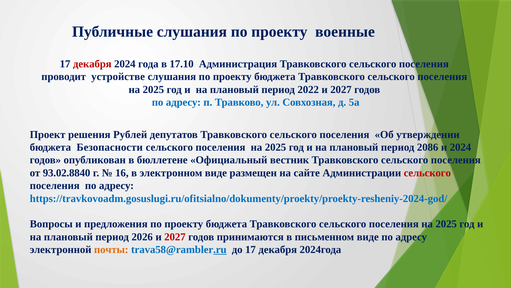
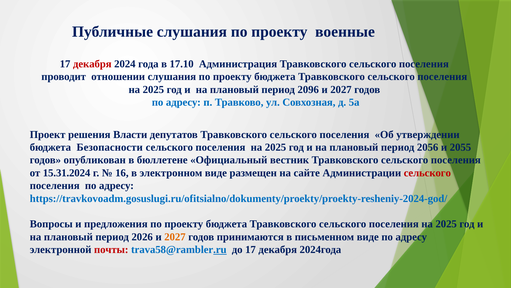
устройстве: устройстве -> отношении (118, 77)
2022: 2022 -> 2096 (308, 89)
Рублей: Рублей -> Власти (130, 134)
2086: 2086 -> 2056 (428, 147)
и 2024: 2024 -> 2055 (460, 147)
93.02.8840: 93.02.8840 -> 15.31.2024 (67, 173)
2027 colour: red -> orange (175, 236)
почты colour: orange -> red (111, 249)
